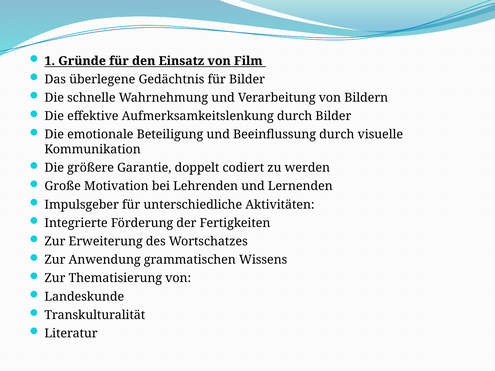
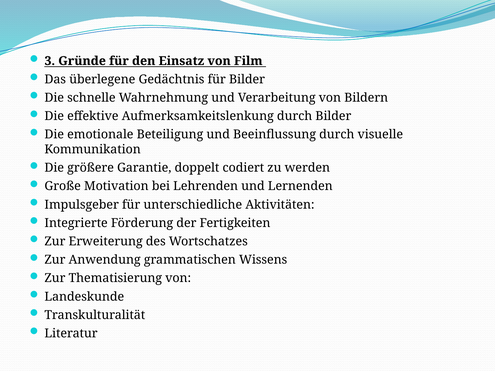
1: 1 -> 3 (50, 61)
